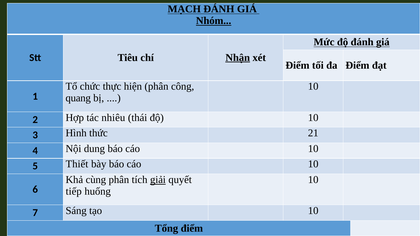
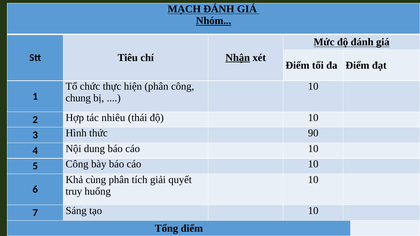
quang: quang -> chung (78, 98)
21: 21 -> 90 (313, 133)
5 Thiết: Thiết -> Công (77, 164)
giải underline: present -> none (158, 180)
tiếp: tiếp -> truy (74, 192)
